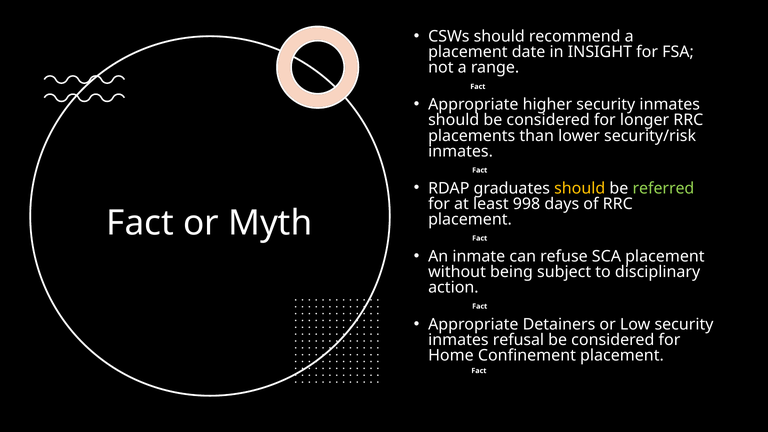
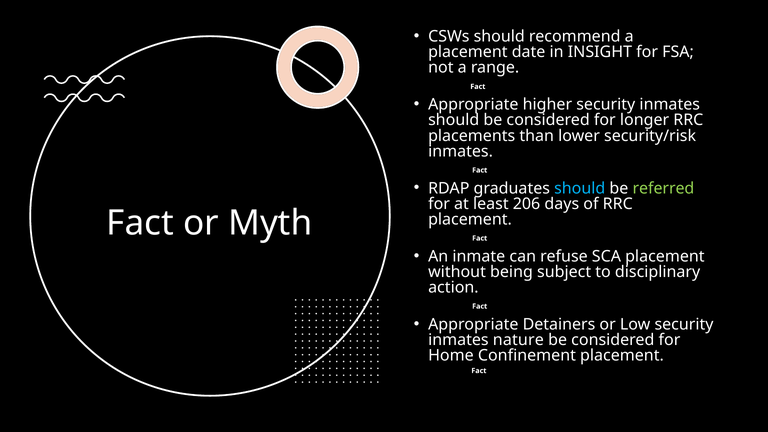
should colour: yellow -> light blue (580, 188)
998: 998 -> 206 (527, 204)
refusal: refusal -> nature (518, 340)
